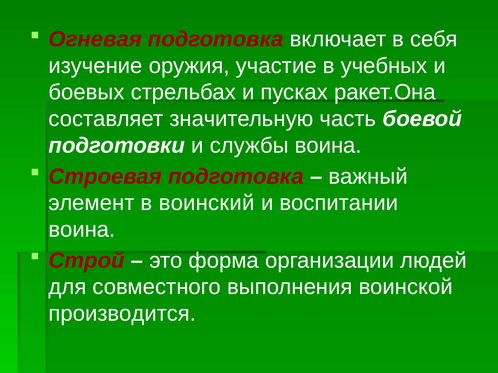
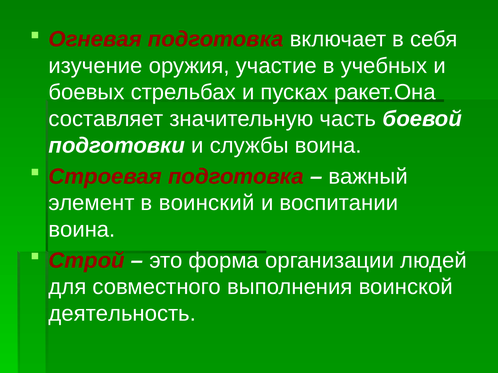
производится: производится -> деятельность (122, 314)
